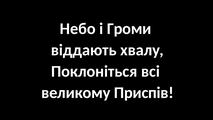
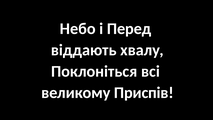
Громи: Громи -> Перед (129, 29)
